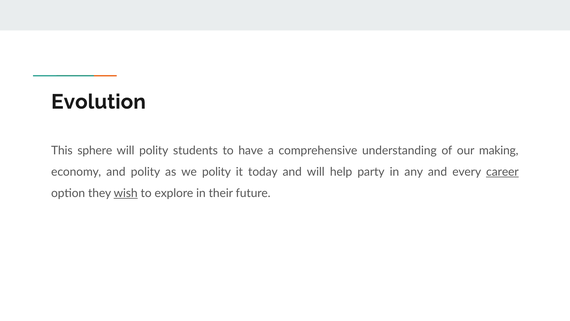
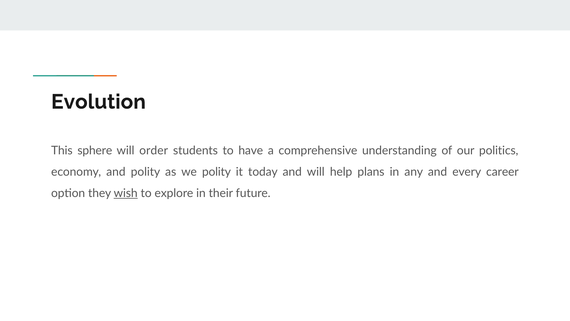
will polity: polity -> order (154, 150)
making: making -> politics (499, 150)
party: party -> plans (371, 172)
career underline: present -> none (502, 172)
